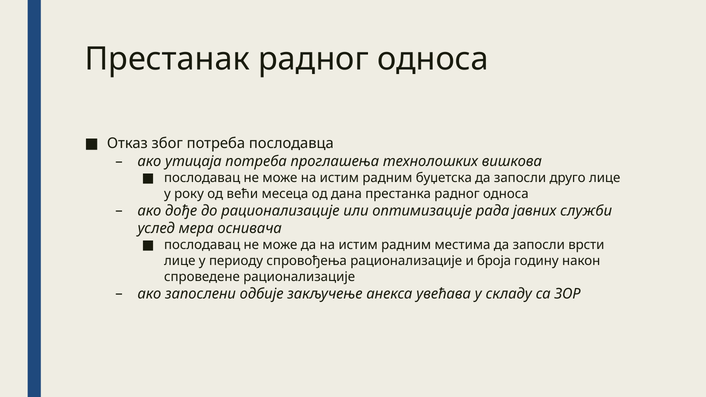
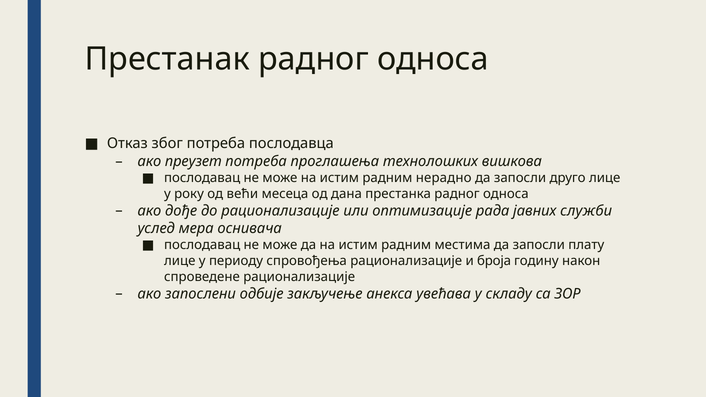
утицаја: утицаја -> преузет (193, 161)
буџетска: буџетска -> нерадно (444, 178)
врсти: врсти -> плату (586, 245)
